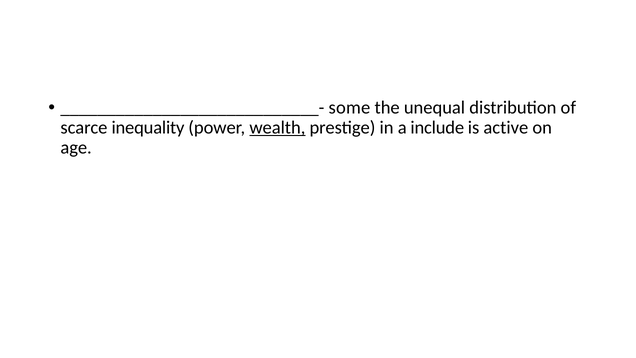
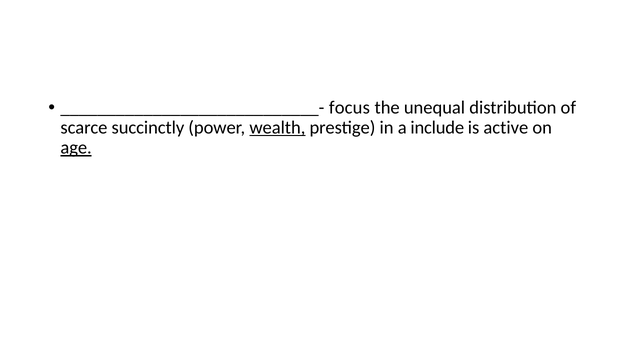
some: some -> focus (349, 108)
inequality: inequality -> succinctly (148, 128)
age underline: none -> present (76, 148)
